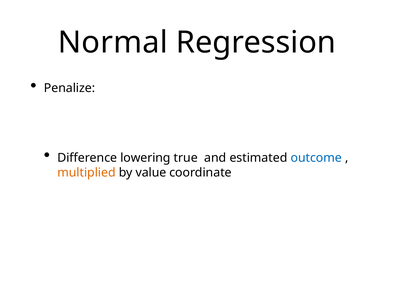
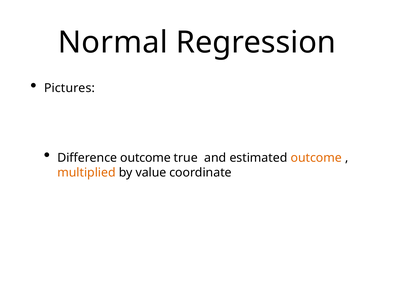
Penalize: Penalize -> Pictures (69, 88)
Difference lowering: lowering -> outcome (145, 158)
outcome colour: blue -> orange (316, 158)
